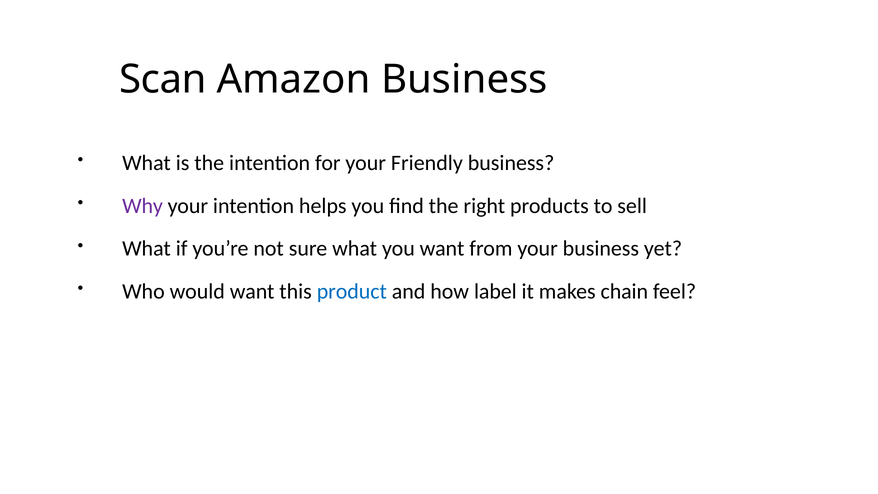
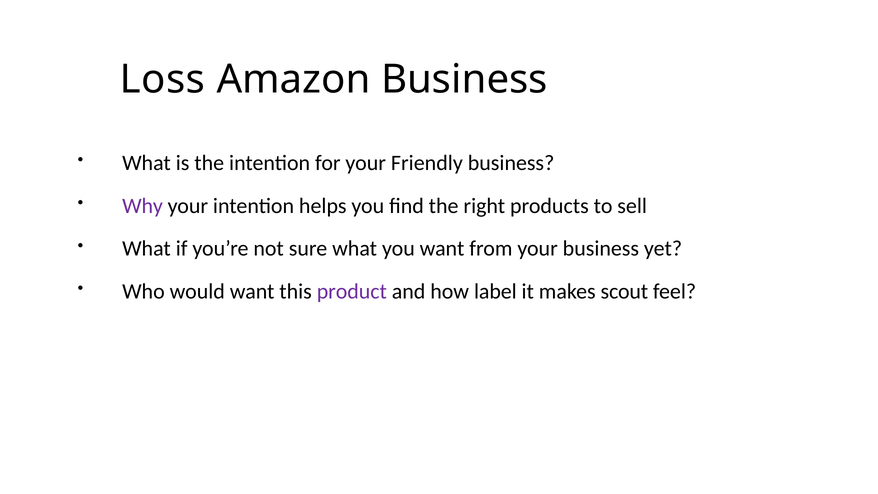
Scan: Scan -> Loss (163, 80)
product colour: blue -> purple (352, 291)
chain: chain -> scout (624, 291)
